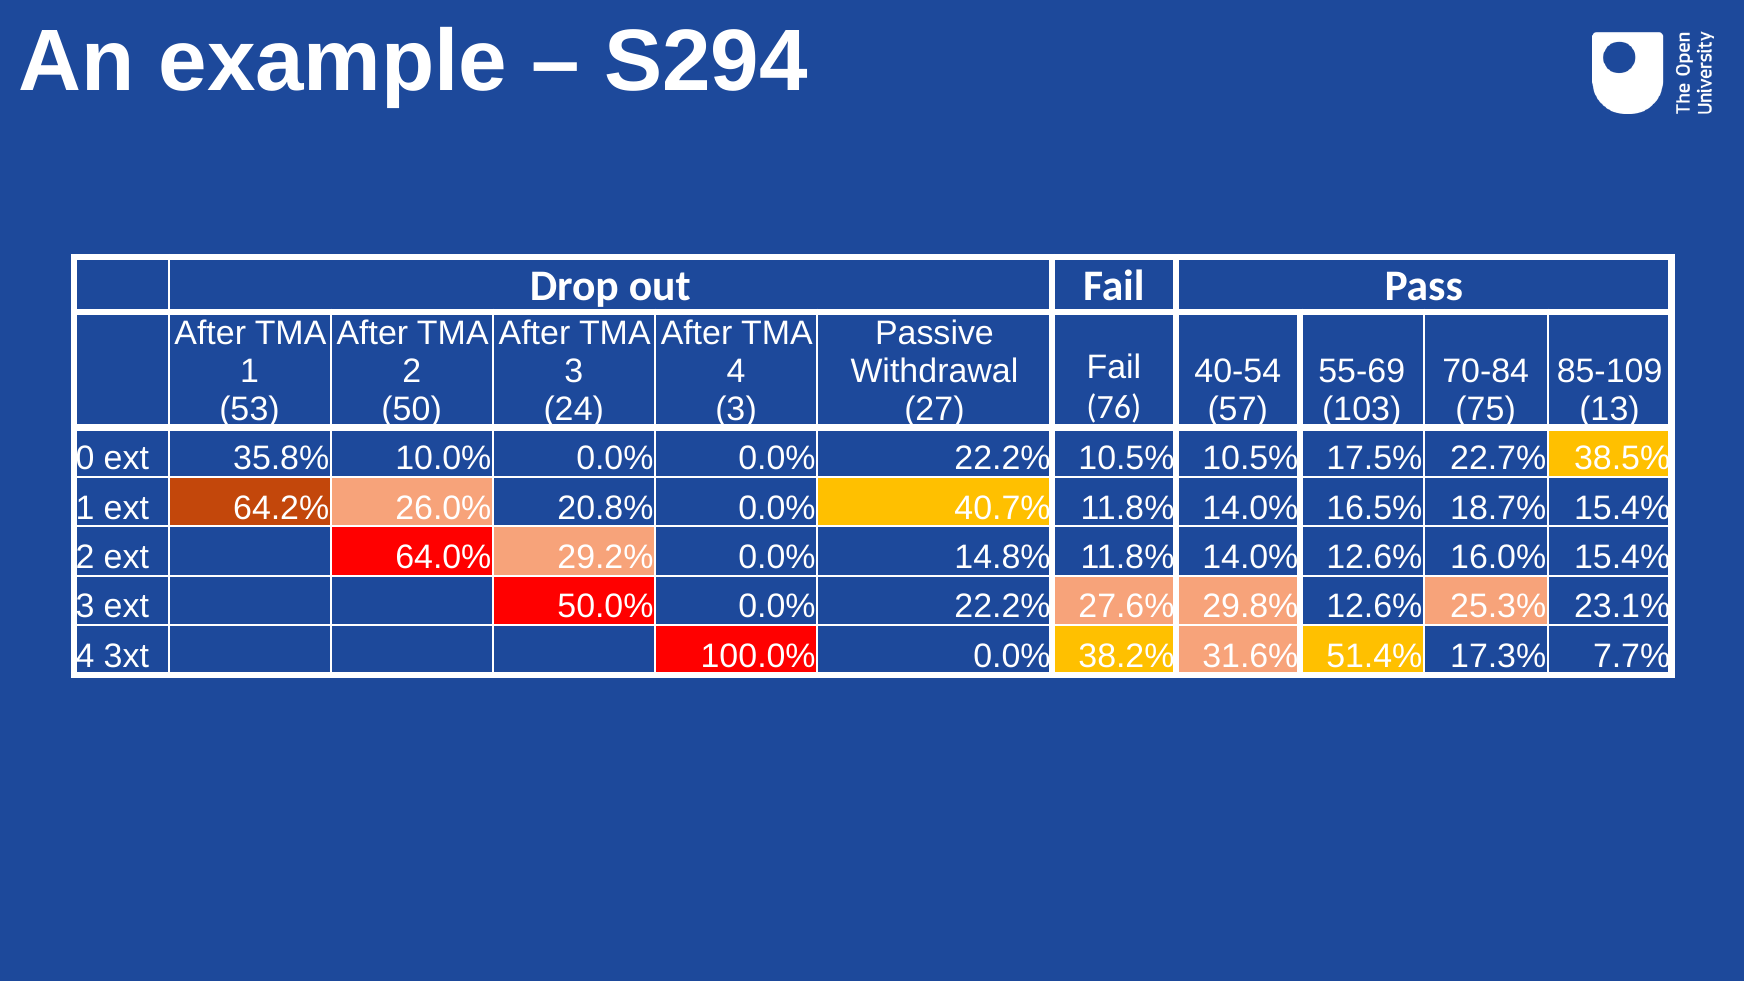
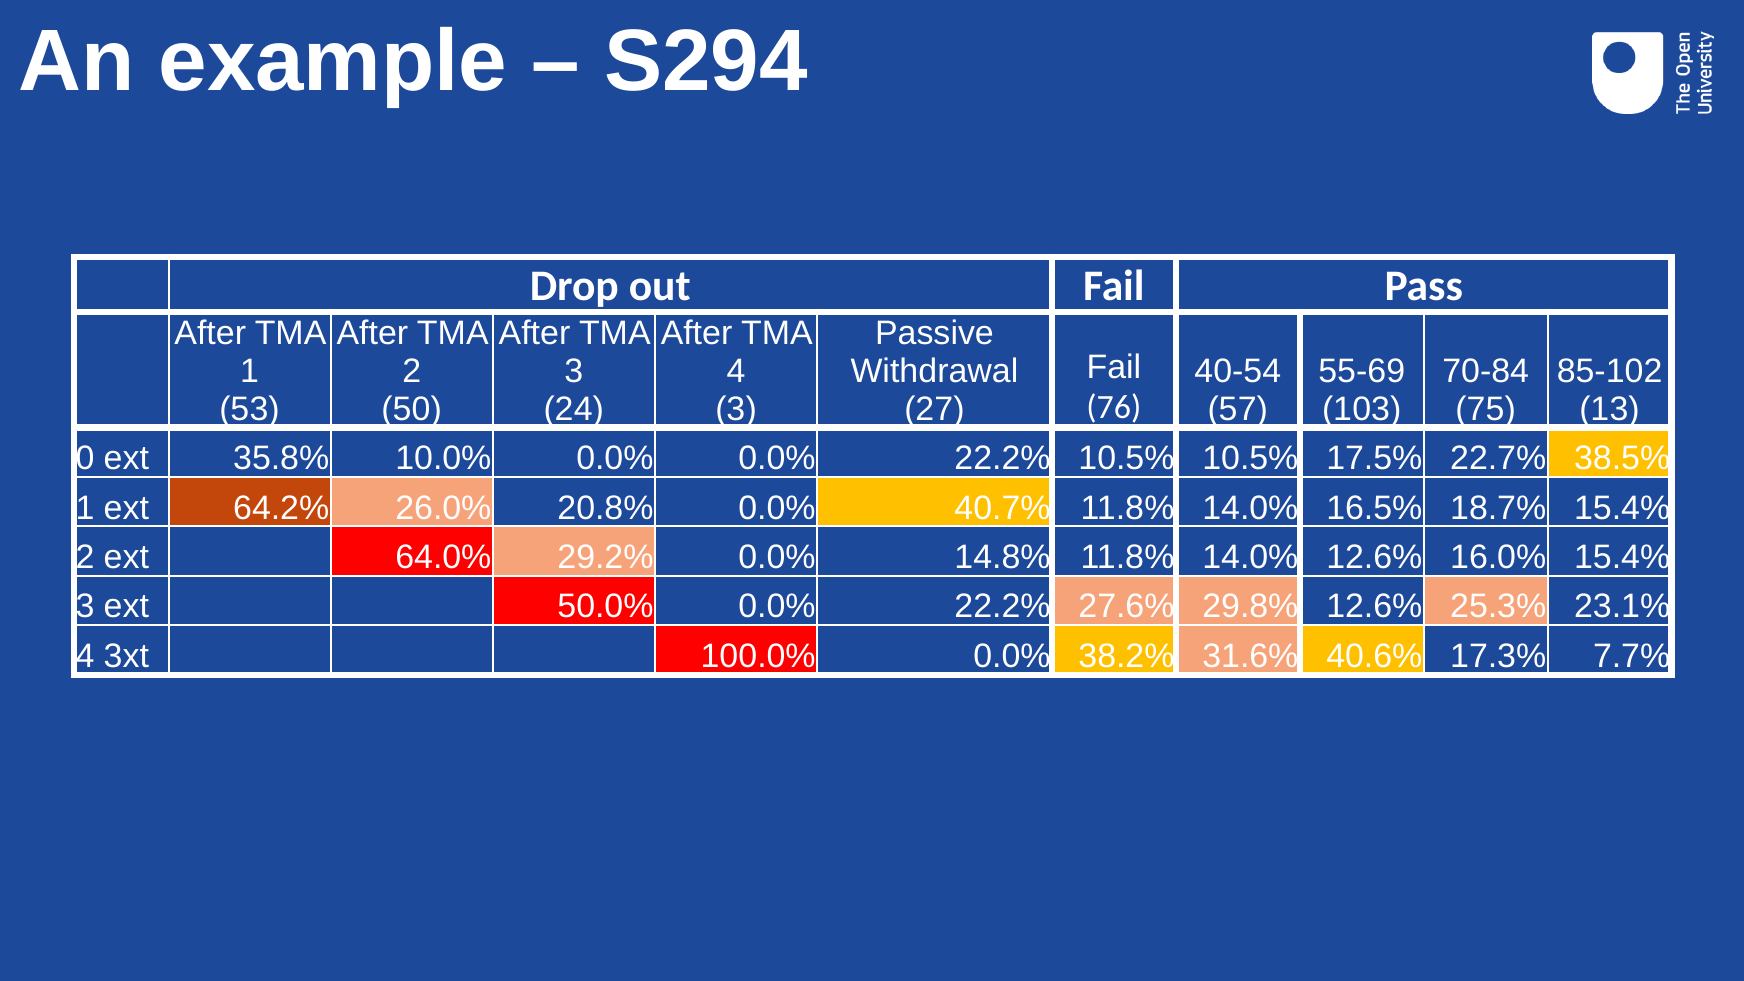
85-109: 85-109 -> 85-102 (1610, 371)
51.4%: 51.4% -> 40.6% (1374, 656)
